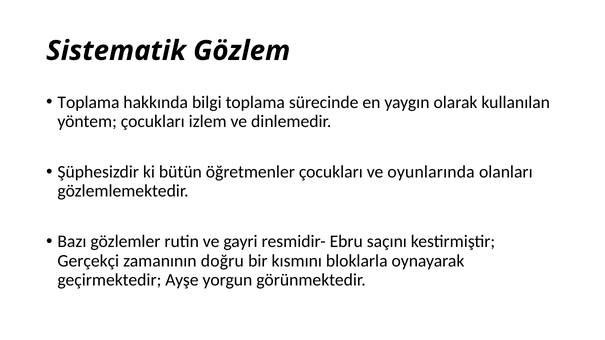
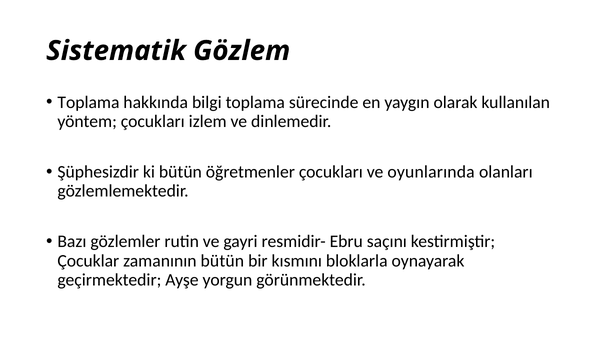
Gerçekçi: Gerçekçi -> Çocuklar (88, 261)
zamanının doğru: doğru -> bütün (222, 261)
